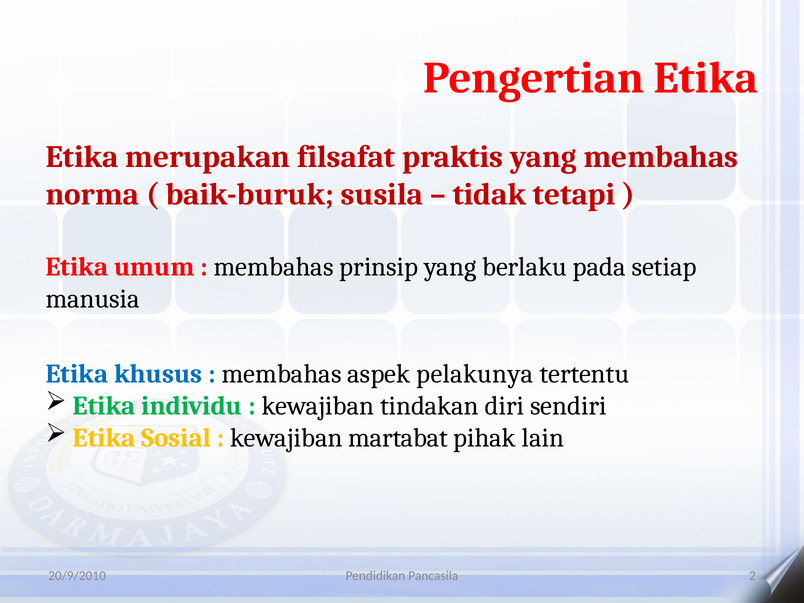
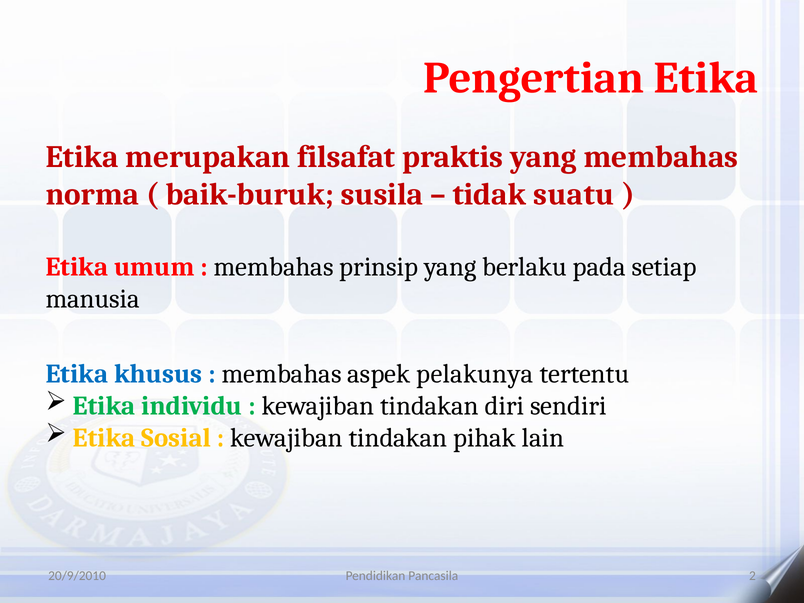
tetapi: tetapi -> suatu (574, 194)
martabat: martabat -> tindakan (398, 438)
